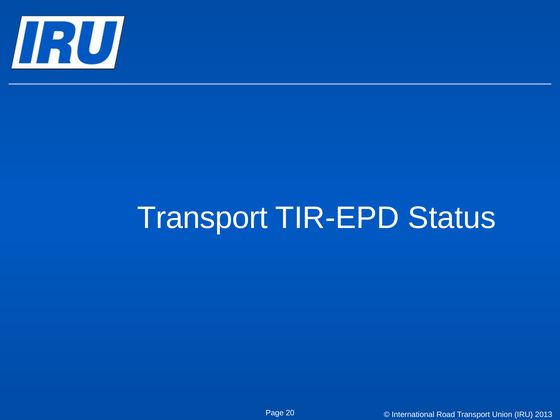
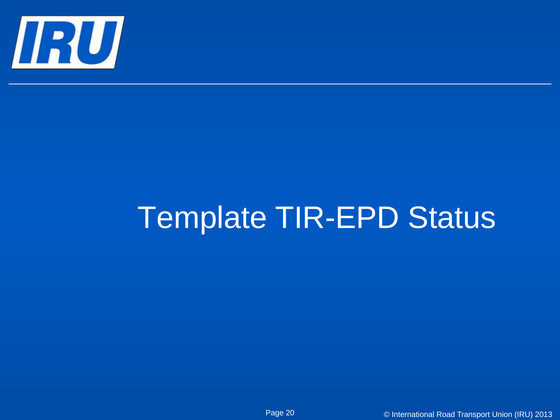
Transport: Transport -> Template (202, 218)
